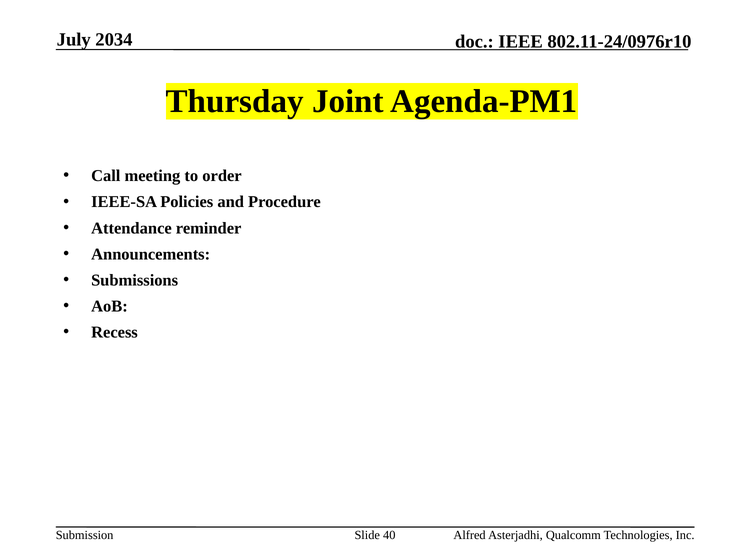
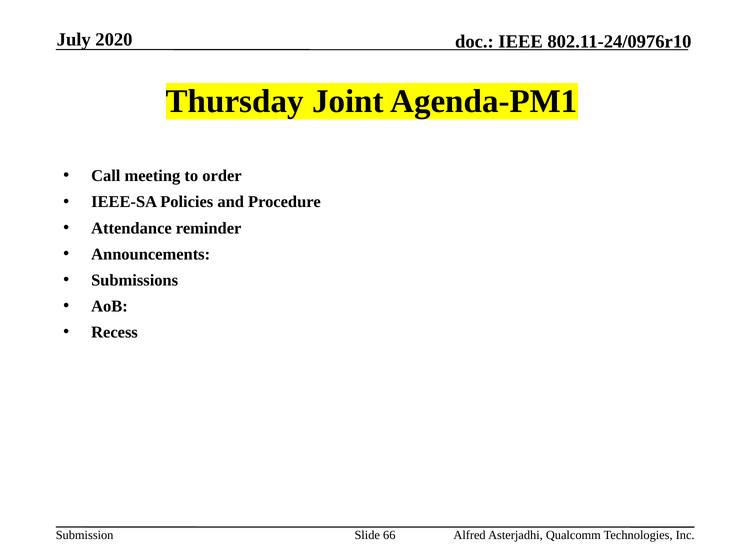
2034: 2034 -> 2020 (114, 39)
40: 40 -> 66 (389, 535)
